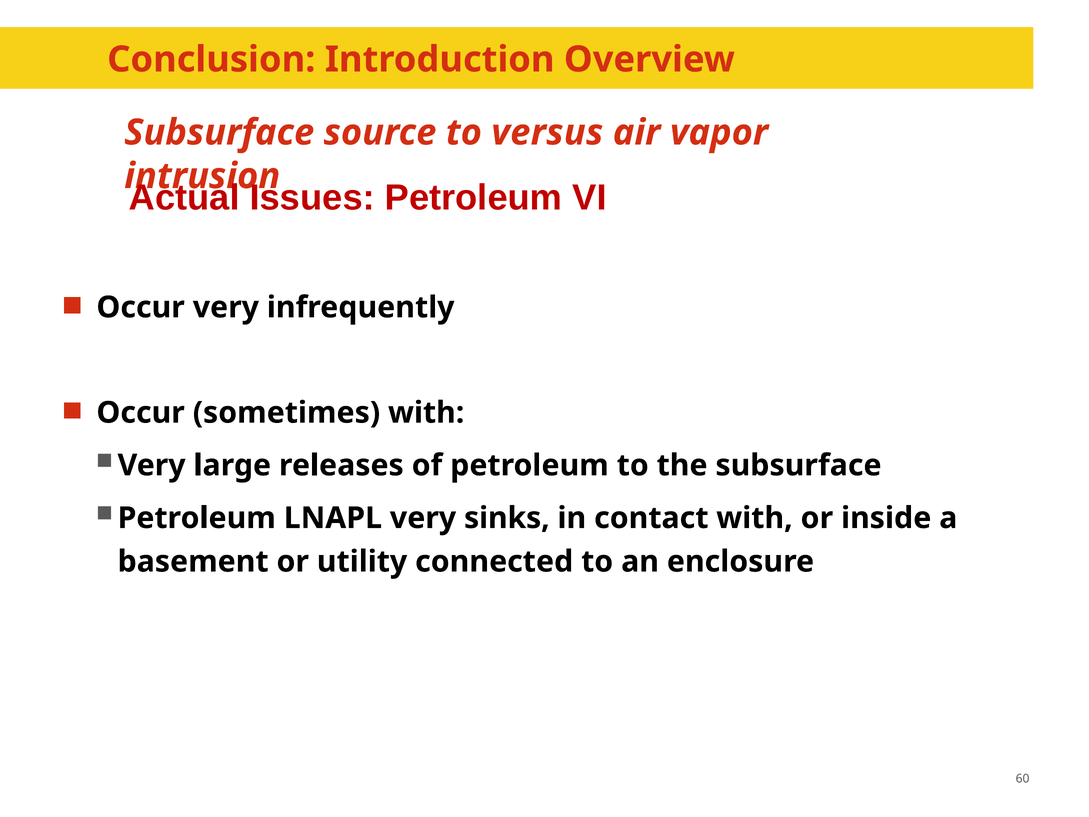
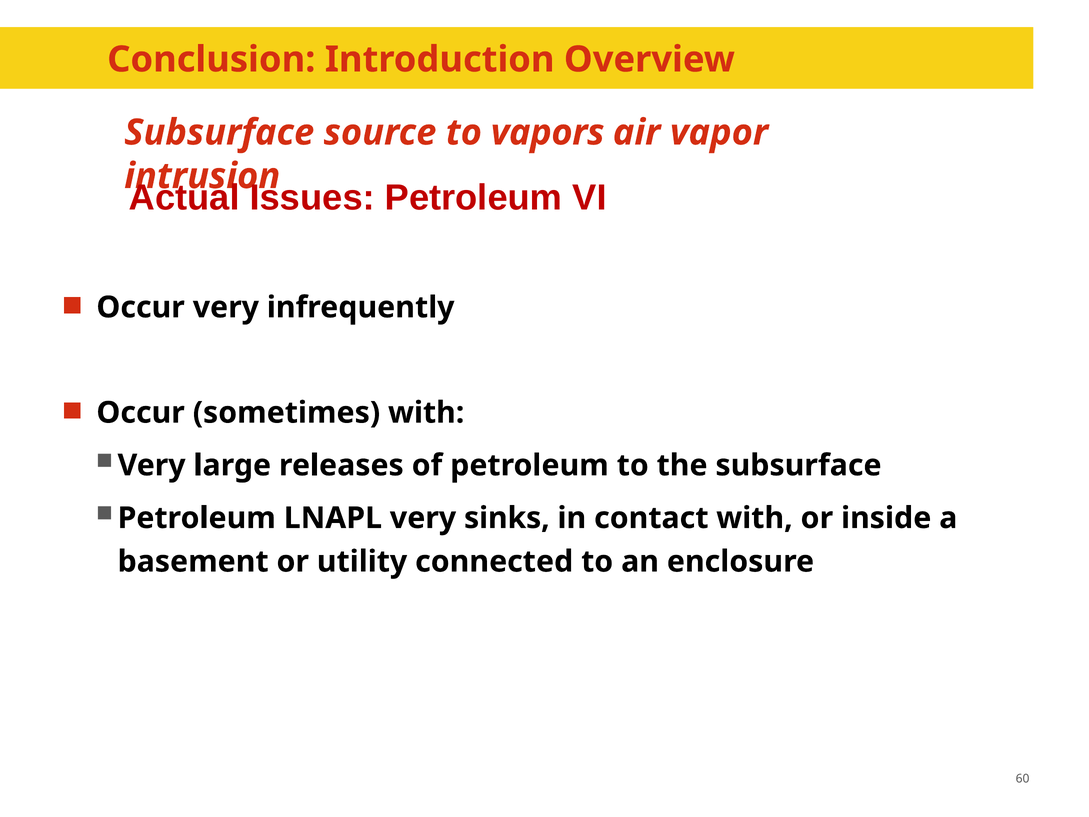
versus: versus -> vapors (548, 133)
